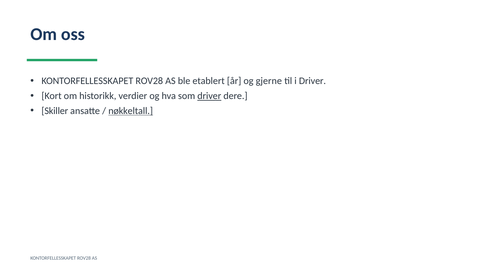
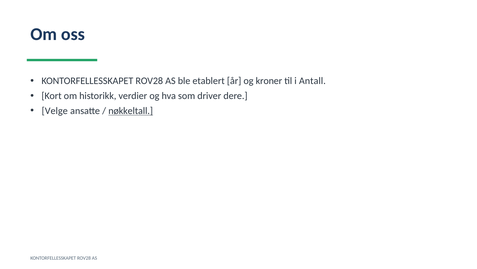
gjerne: gjerne -> kroner (269, 81)
i Driver: Driver -> Antall (312, 81)
driver underline: present -> none (209, 96)
Skiller: Skiller -> Velge (55, 111)
